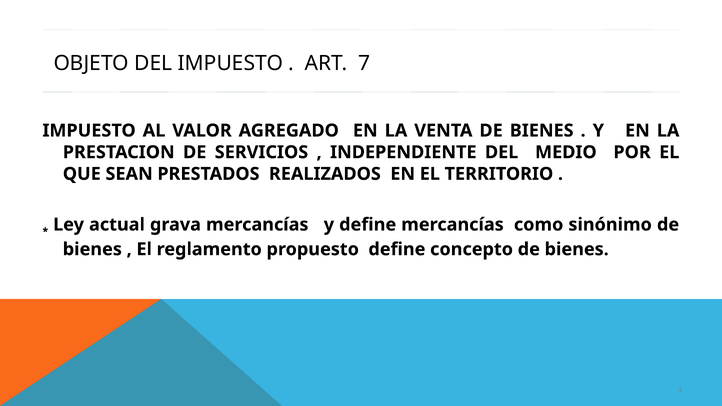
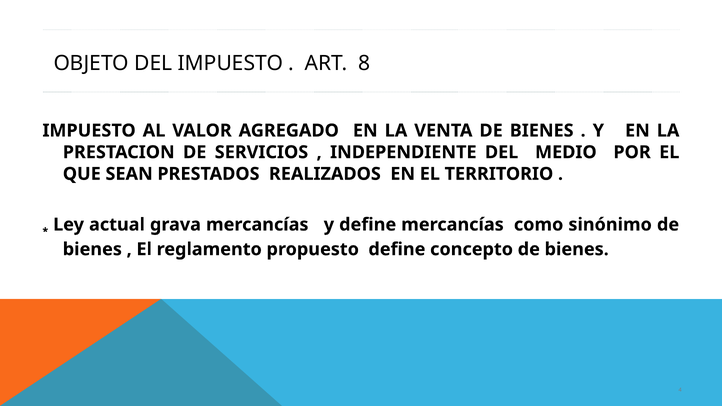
7: 7 -> 8 (364, 63)
